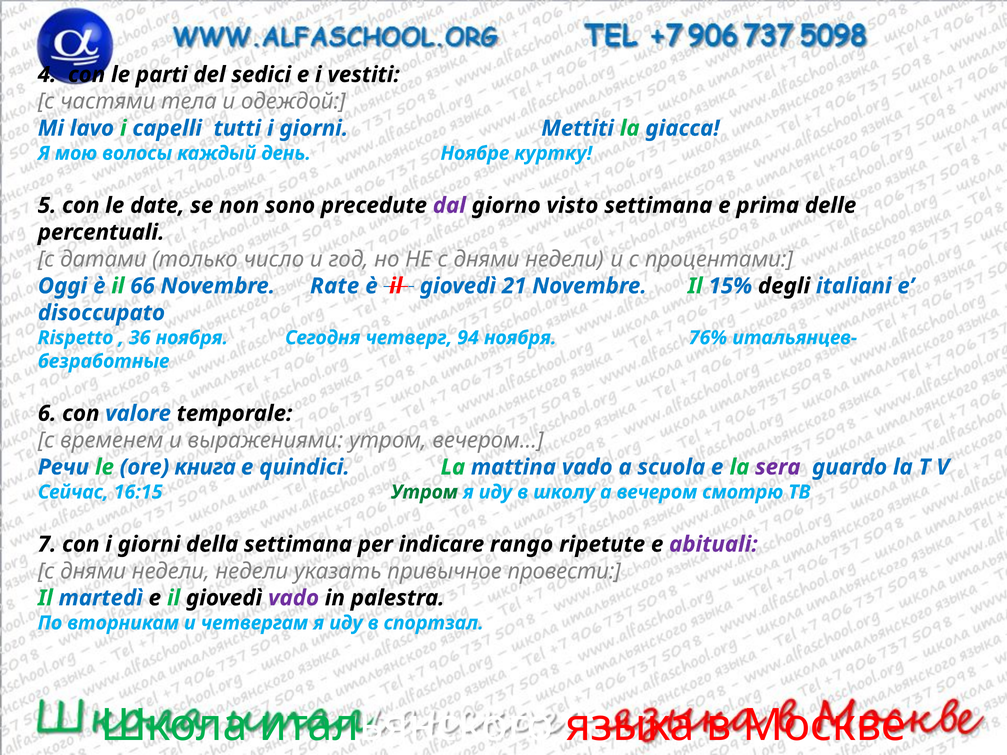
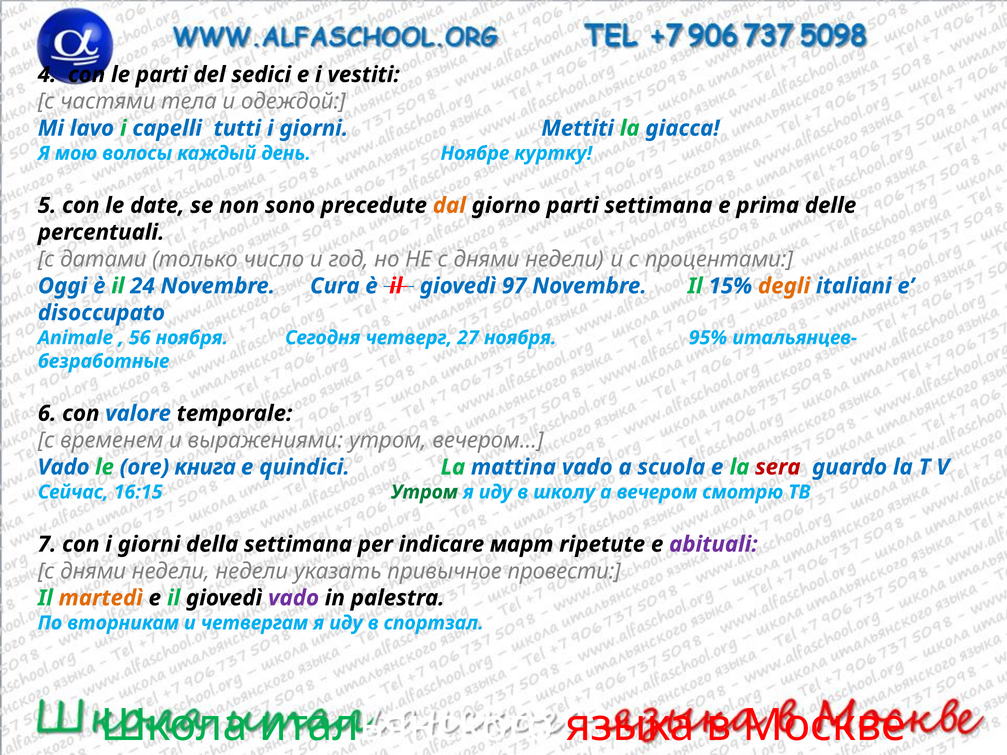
dal colour: purple -> orange (449, 206)
giorno visto: visto -> parti (573, 206)
66: 66 -> 24 (143, 286)
Rate: Rate -> Cura (335, 286)
21: 21 -> 97 (514, 286)
degli colour: black -> orange (784, 286)
Rispetto: Rispetto -> Animale (76, 338)
36: 36 -> 56 (140, 338)
94: 94 -> 27 (468, 338)
76%: 76% -> 95% (708, 338)
Речи: Речи -> Vado (64, 467)
sera colour: purple -> red (778, 467)
rango: rango -> март (522, 544)
martedì colour: blue -> orange (101, 598)
